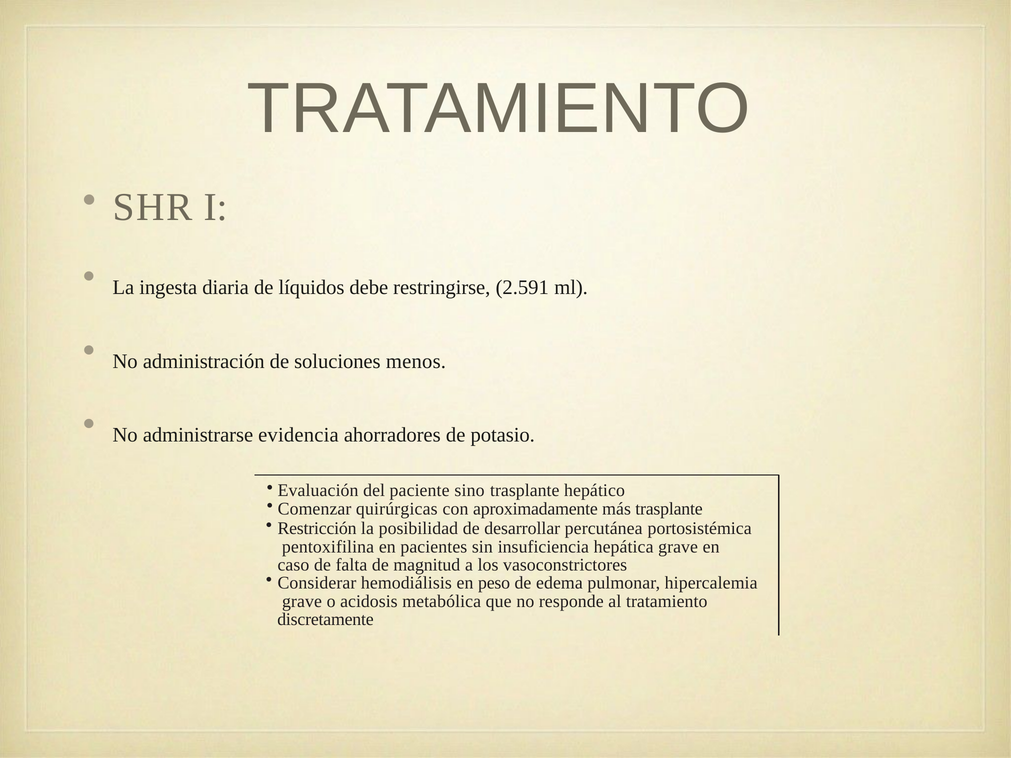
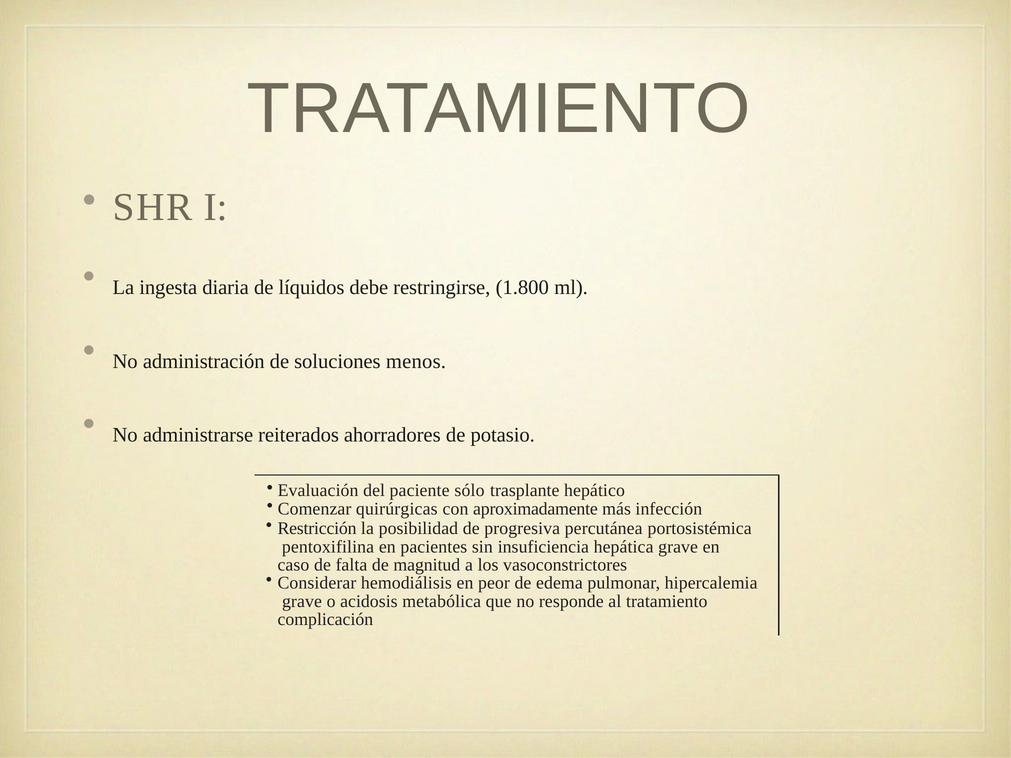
2.591: 2.591 -> 1.800 (522, 288)
evidencia: evidencia -> reiterados (299, 435)
sino: sino -> sólo (470, 491)
más trasplante: trasplante -> infección (669, 509)
desarrollar: desarrollar -> progresiva (522, 529)
peso: peso -> peor (494, 583)
discretamente: discretamente -> complicación (325, 620)
